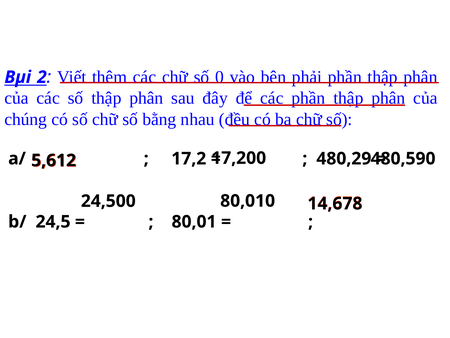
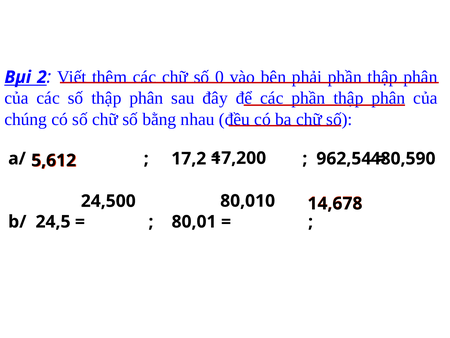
480,29: 480,29 -> 962,54 (344, 158)
